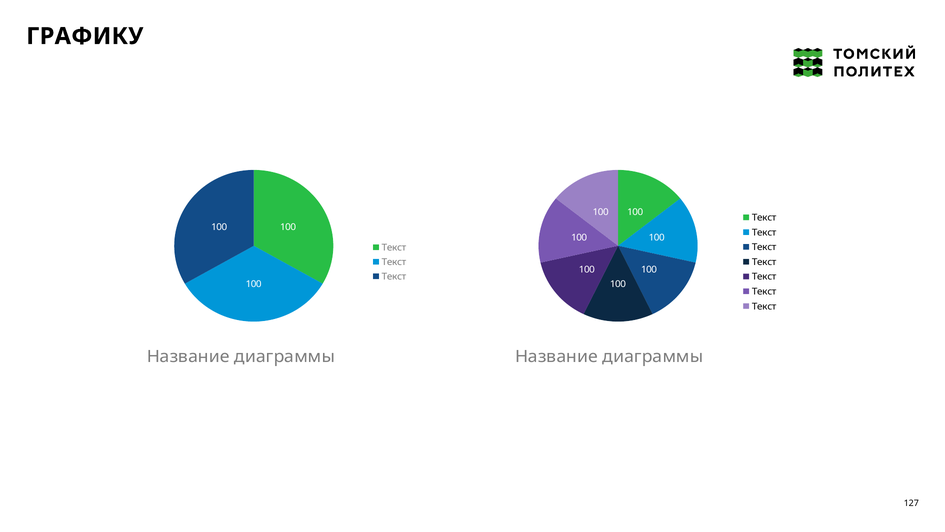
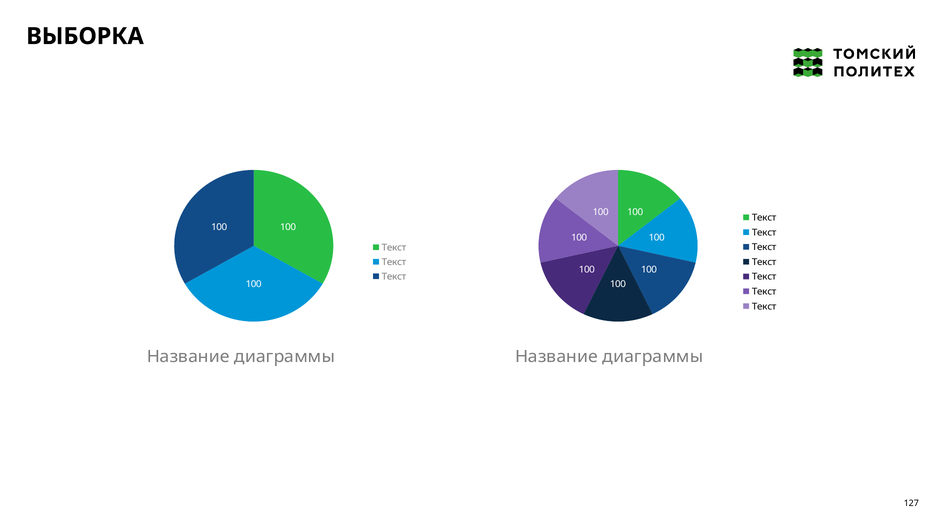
ГРАФИКУ: ГРАФИКУ -> ВЫБОРКА (85, 36)
